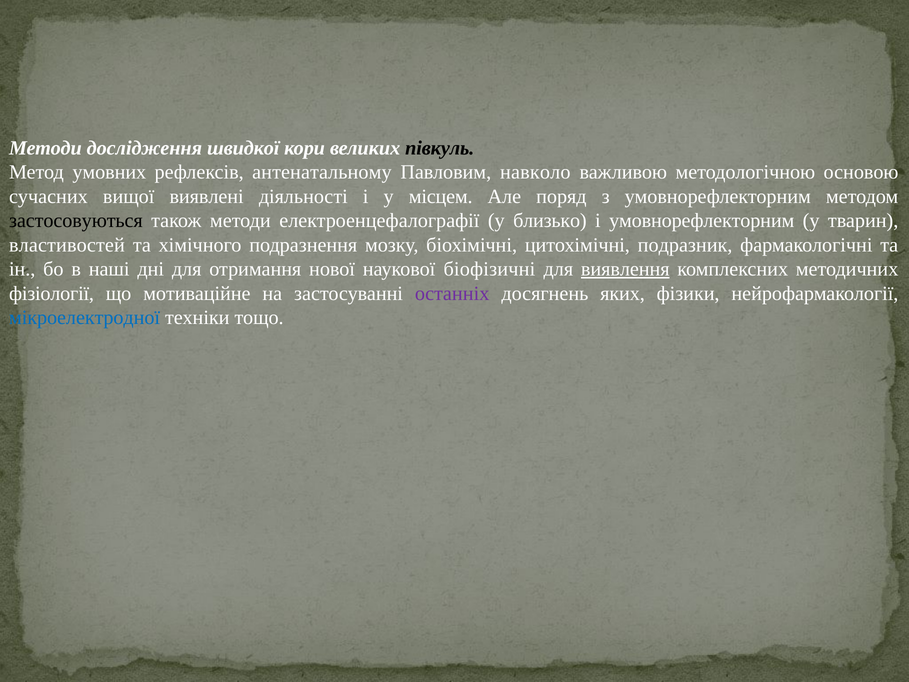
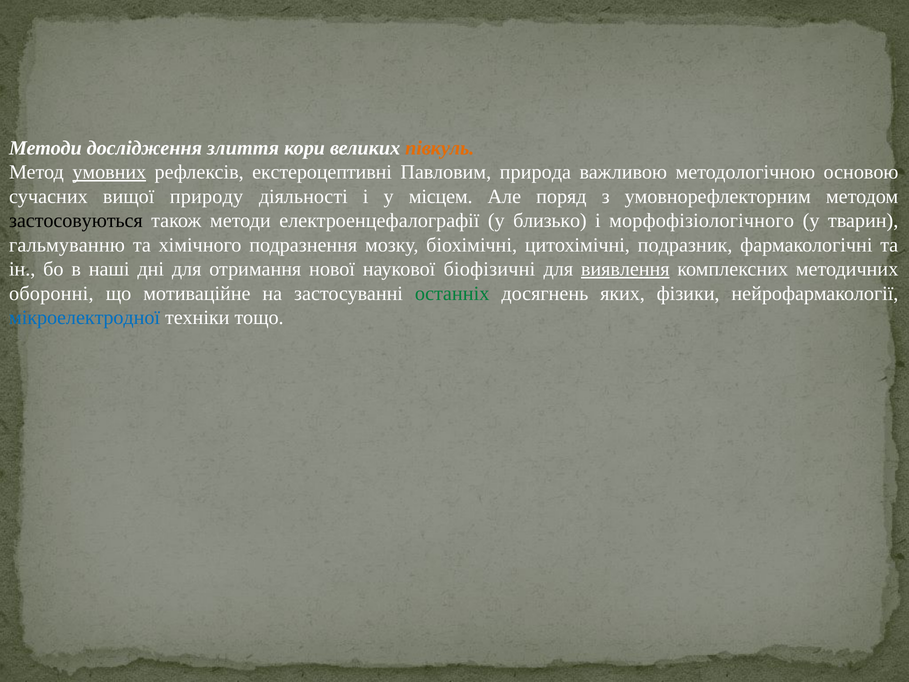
швидкої: швидкої -> злиття (243, 148)
півкуль colour: black -> orange (440, 148)
умовних underline: none -> present (109, 172)
антенатальному: антенатальному -> екстероцептивні (322, 172)
навколо: навколо -> природа (535, 172)
виявлені: виявлені -> природу (206, 196)
і умовнорефлекторним: умовнорефлекторним -> морфофізіологічного (702, 221)
властивостей: властивостей -> гальмуванню (67, 245)
фізіології: фізіології -> оборонні (51, 293)
останніх colour: purple -> green (452, 293)
